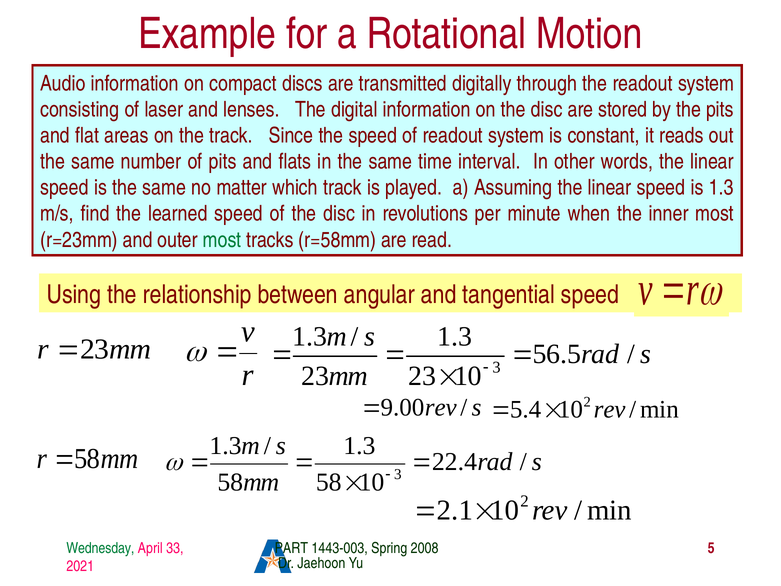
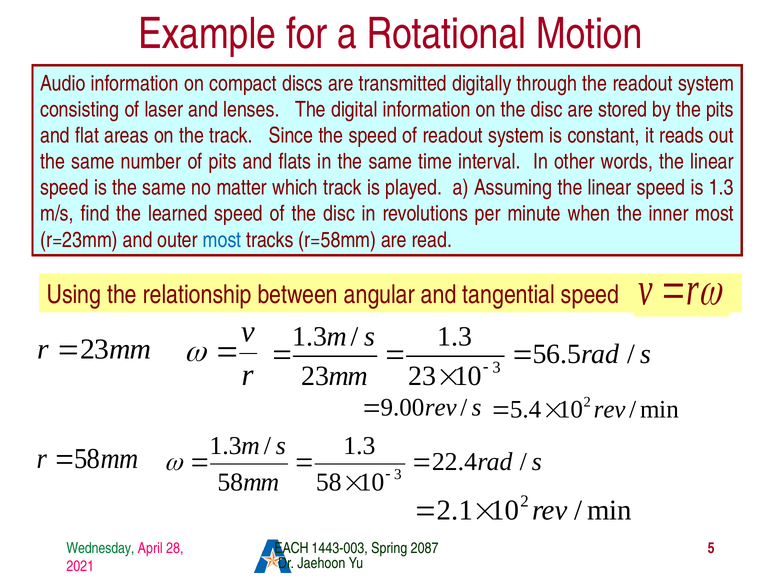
most colour: green -> blue (222, 240)
33: 33 -> 28 (175, 548)
PART: PART -> EACH (291, 548)
2008: 2008 -> 2087 (425, 548)
